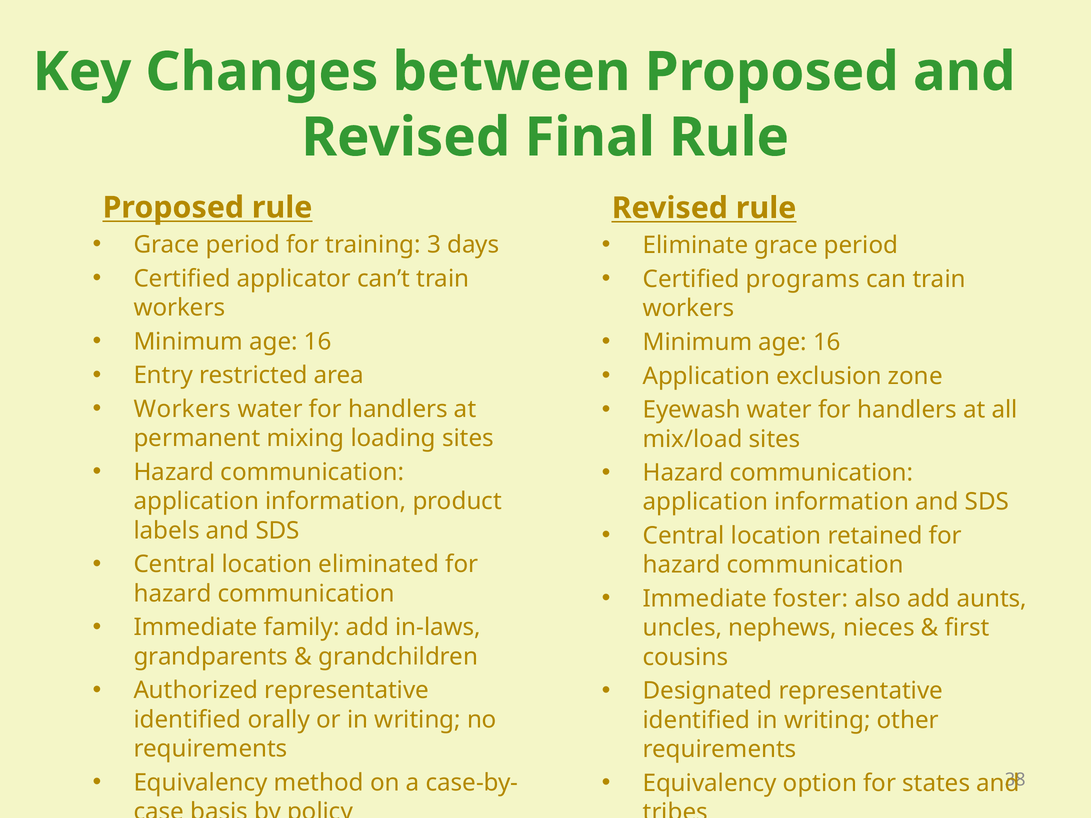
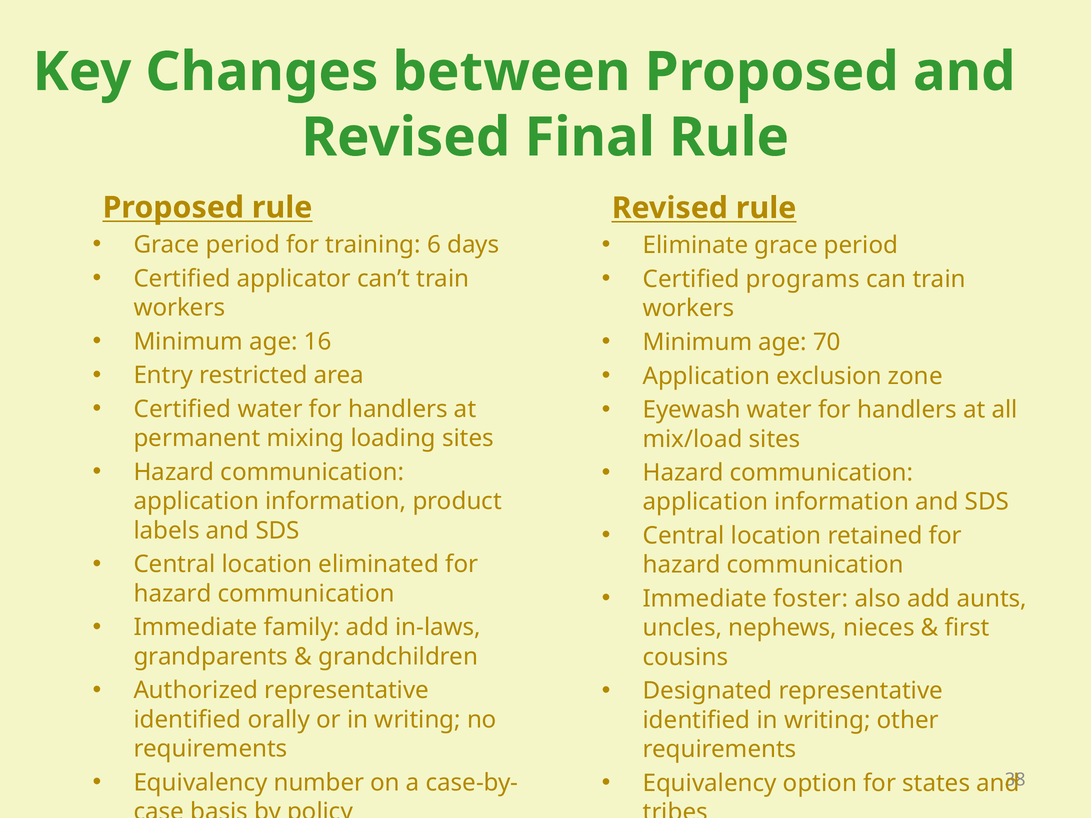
3: 3 -> 6 (434, 245)
16: 16 -> 70 (827, 342)
Workers: Workers -> Certified (183, 410)
method: method -> number (319, 783)
